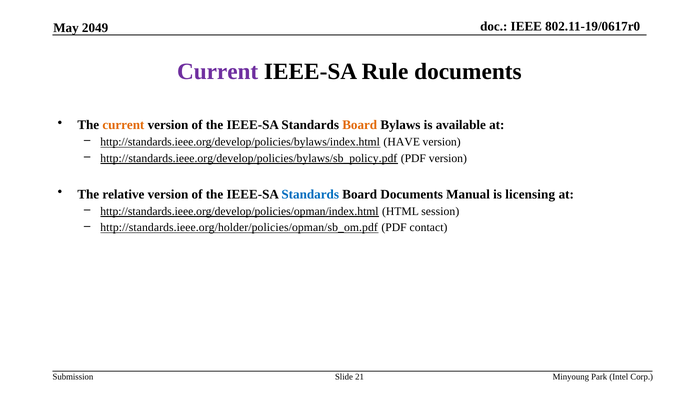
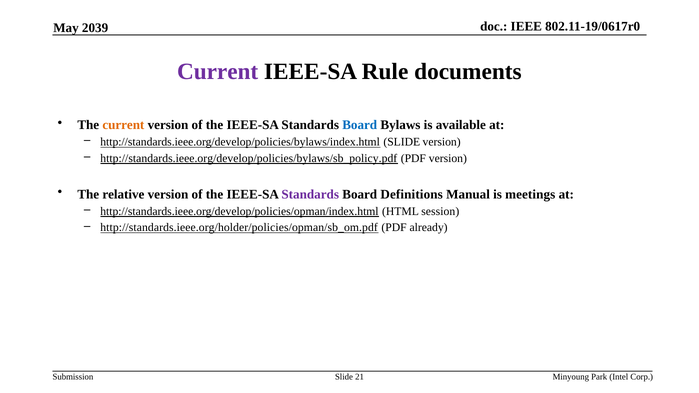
2049: 2049 -> 2039 (95, 28)
Board colour: orange -> blue (360, 125)
http://standards.ieee.org/develop/policies/bylaws/index.html HAVE: HAVE -> SLIDE (402, 142)
Standards colour: blue -> purple (310, 194)
Board Documents: Documents -> Definitions (412, 194)
licensing: licensing -> meetings (530, 194)
contact: contact -> already (429, 228)
